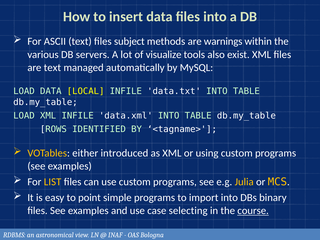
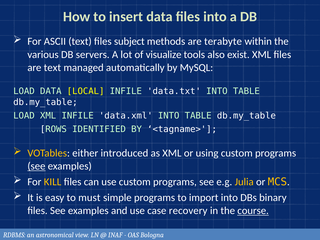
warnings: warnings -> terabyte (223, 41)
see underline: none -> present (36, 166)
LIST: LIST -> KILL (53, 182)
point: point -> must (89, 198)
selecting: selecting -> recovery (188, 211)
